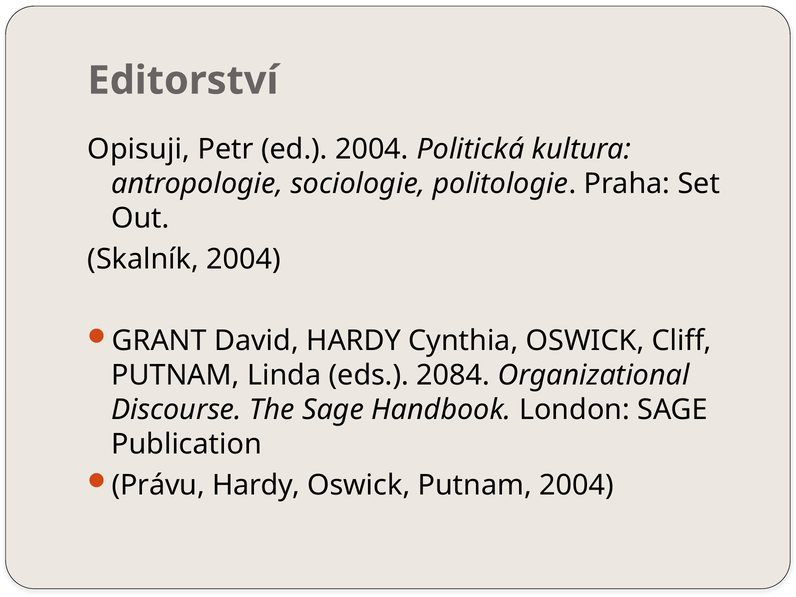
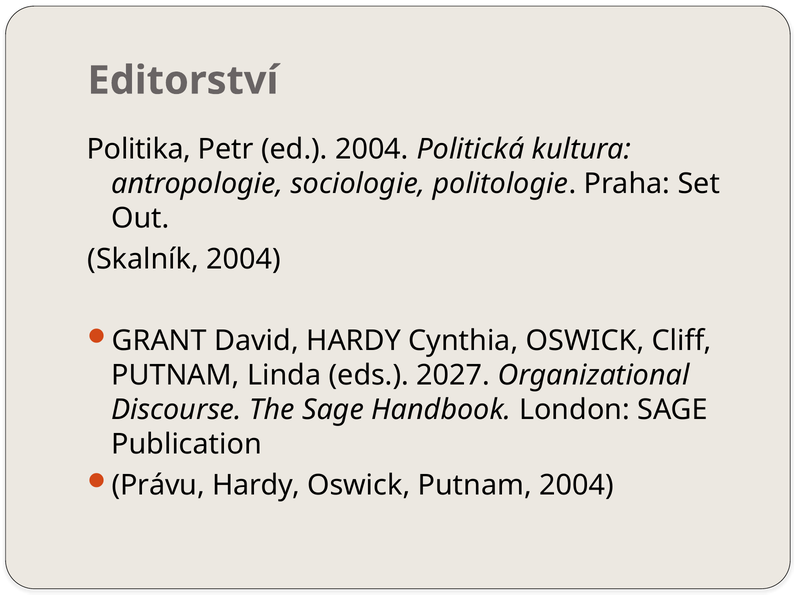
Opisuji: Opisuji -> Politika (139, 149)
2084: 2084 -> 2027 (453, 375)
